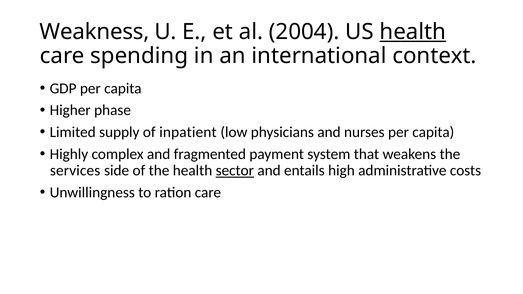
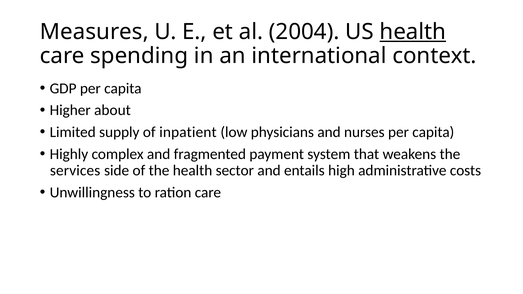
Weakness: Weakness -> Measures (94, 32)
phase: phase -> about (112, 110)
sector underline: present -> none (235, 171)
